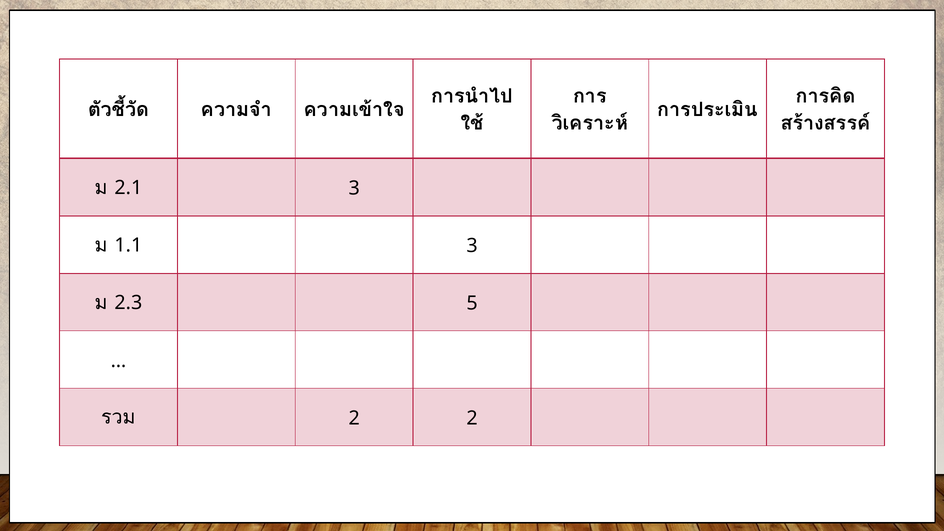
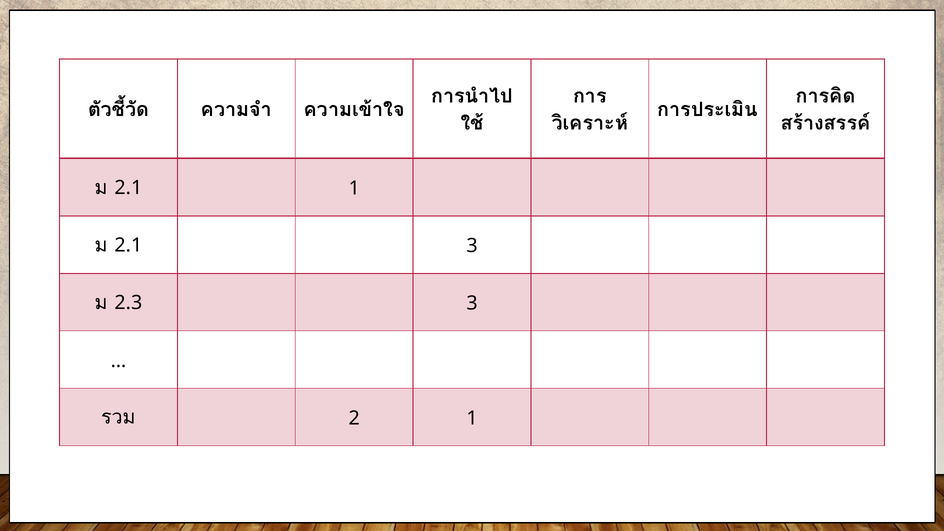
2.1 3: 3 -> 1 (354, 188)
1.1: 1.1 -> 2.1 (128, 245)
2.3 5: 5 -> 3 (472, 303)
2 2: 2 -> 1 (472, 418)
